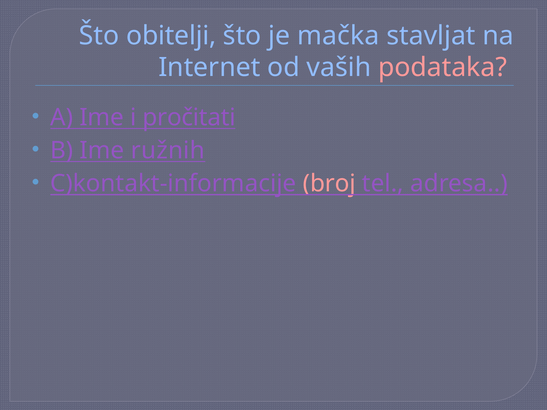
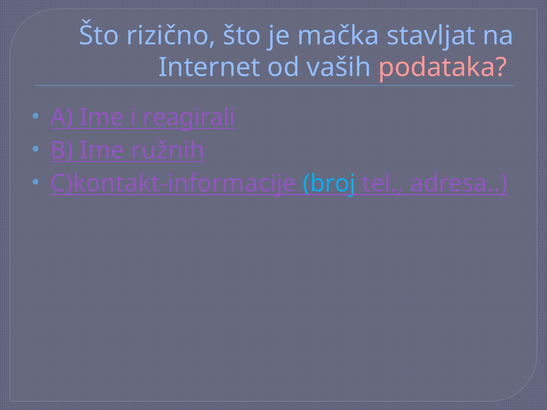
obitelji: obitelji -> rizično (171, 36)
pročitati: pročitati -> reagirali (189, 117)
broj colour: pink -> light blue (329, 184)
